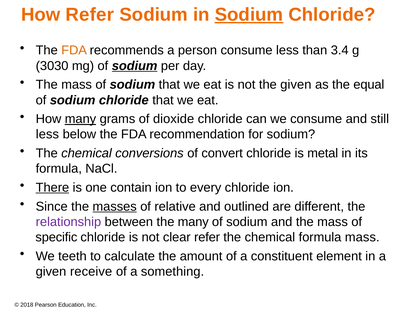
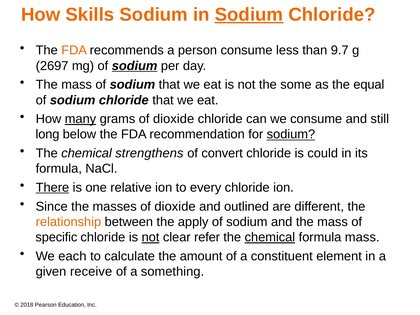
How Refer: Refer -> Skills (90, 15)
3.4: 3.4 -> 9.7 (340, 50)
3030: 3030 -> 2697 (52, 66)
the given: given -> some (296, 85)
less: less -> long (48, 134)
sodium underline: none -> present (291, 134)
conversions: conversions -> strengthens (149, 153)
metal: metal -> could (323, 153)
contain: contain -> relative (131, 188)
masses underline: present -> none (115, 206)
relative: relative -> dioxide (175, 206)
relationship colour: purple -> orange (68, 222)
the many: many -> apply (193, 222)
not underline: none -> present (151, 237)
chemical underline: none -> present (270, 237)
teeth: teeth -> each (72, 256)
